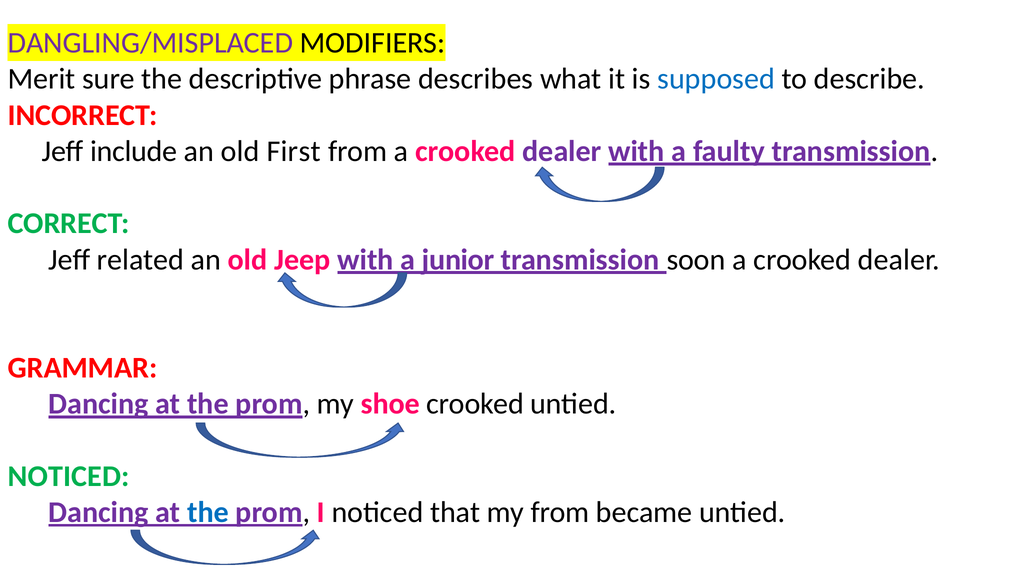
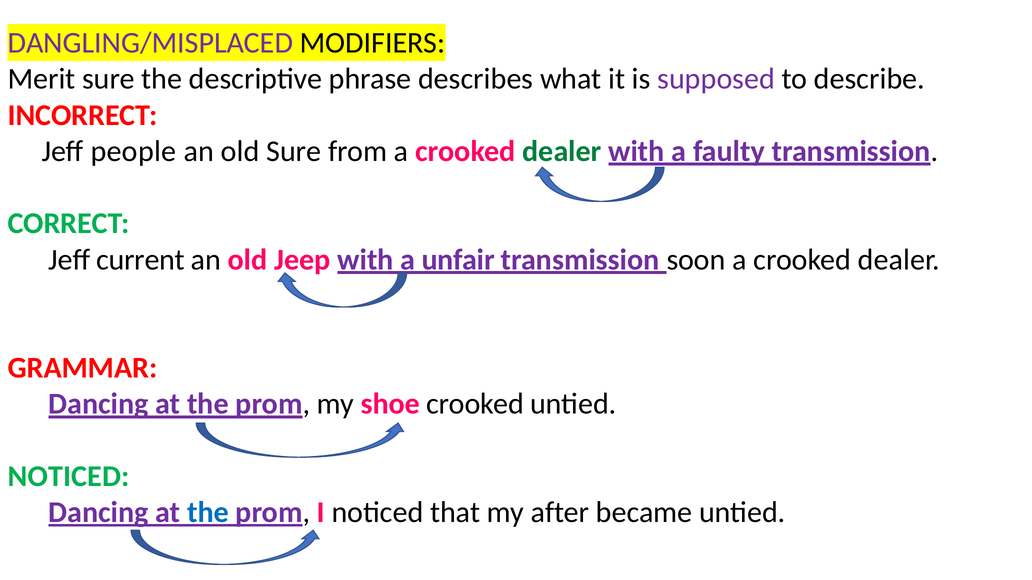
supposed colour: blue -> purple (716, 79)
include: include -> people (133, 151)
old First: First -> Sure (294, 151)
dealer colour: purple -> green (562, 151)
related: related -> current (141, 260)
junior: junior -> unfair (458, 260)
my from: from -> after (560, 513)
